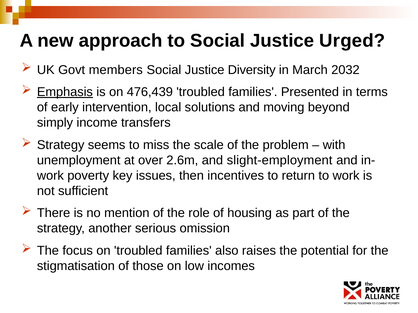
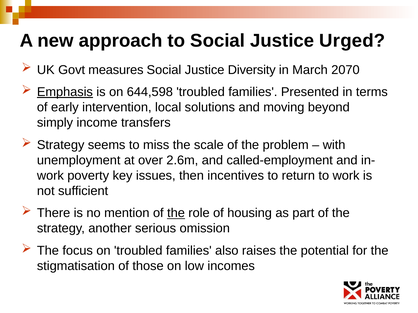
members: members -> measures (116, 70)
2032: 2032 -> 2070 (345, 70)
476,439: 476,439 -> 644,598 (150, 92)
slight-employment: slight-employment -> called-employment (280, 160)
the underline: none -> present (176, 213)
